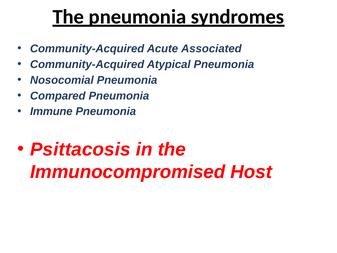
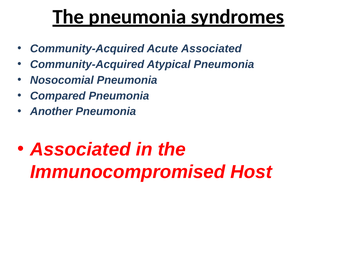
Immune: Immune -> Another (51, 111)
Psittacosis: Psittacosis -> Associated (80, 149)
